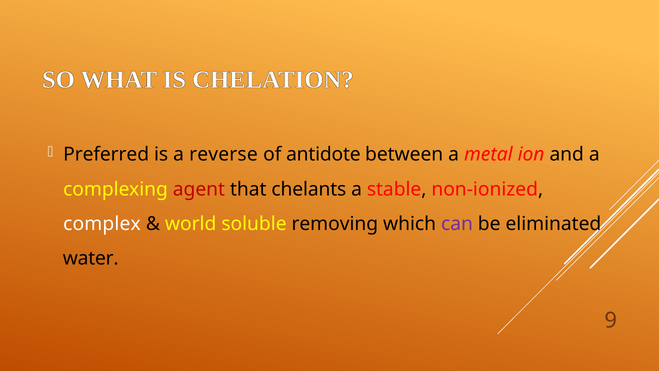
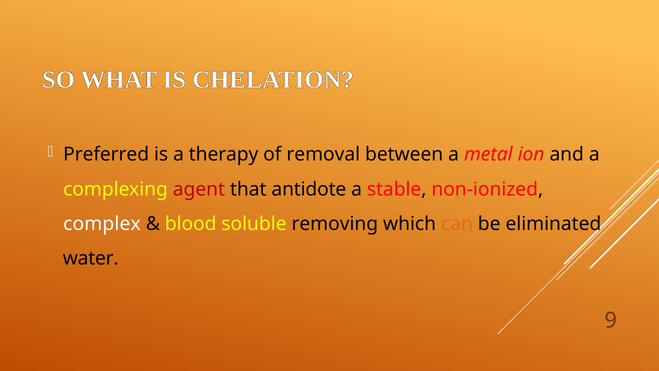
reverse: reverse -> therapy (224, 154)
antidote: antidote -> removal (323, 154)
chelants: chelants -> antidote (309, 189)
world: world -> blood (191, 224)
can colour: purple -> orange (457, 224)
